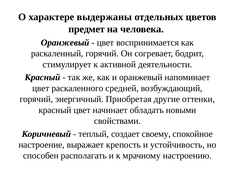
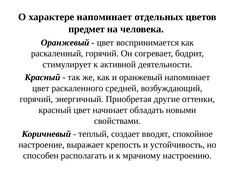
характере выдержаны: выдержаны -> напоминает (104, 17)
своему: своему -> вводят (156, 134)
